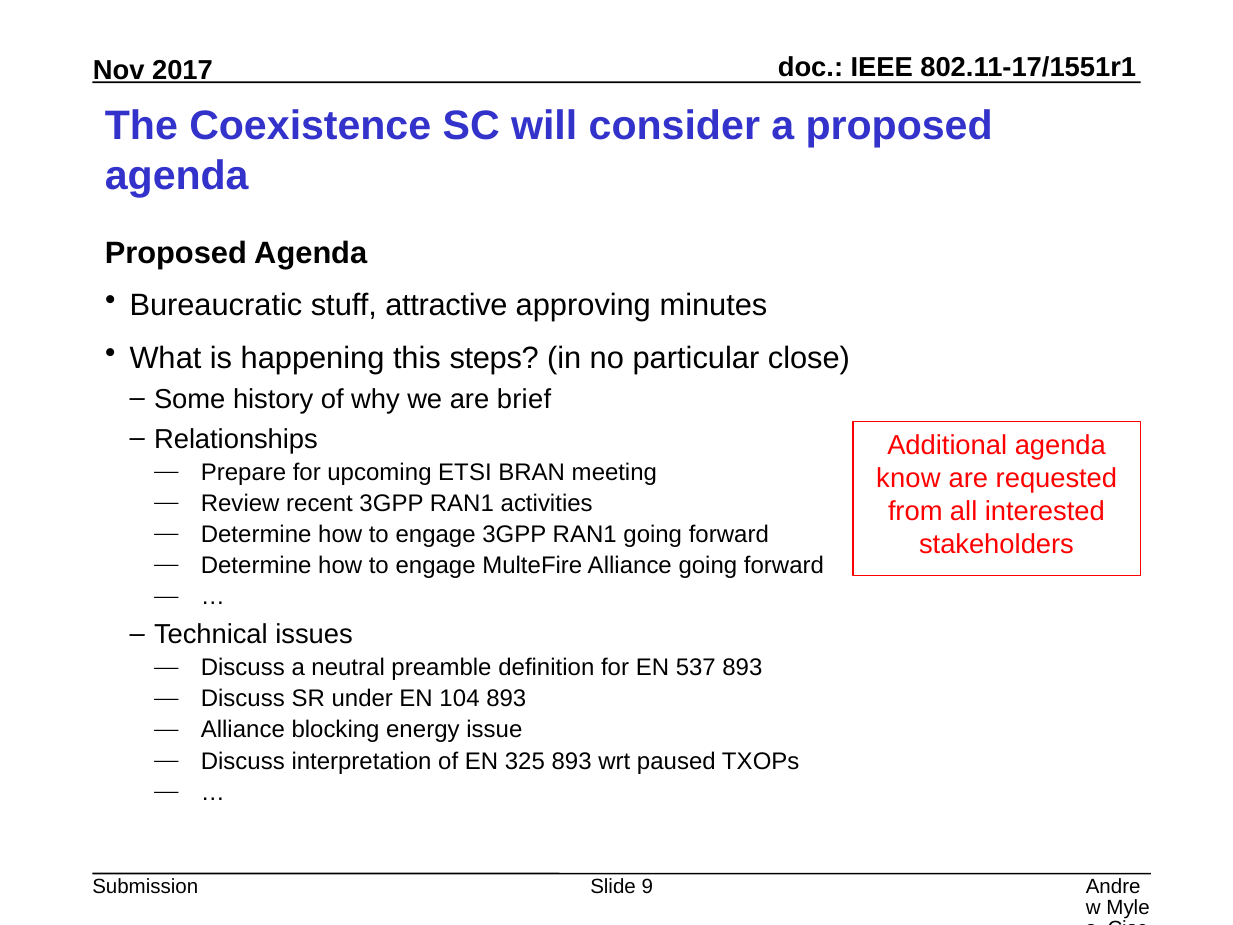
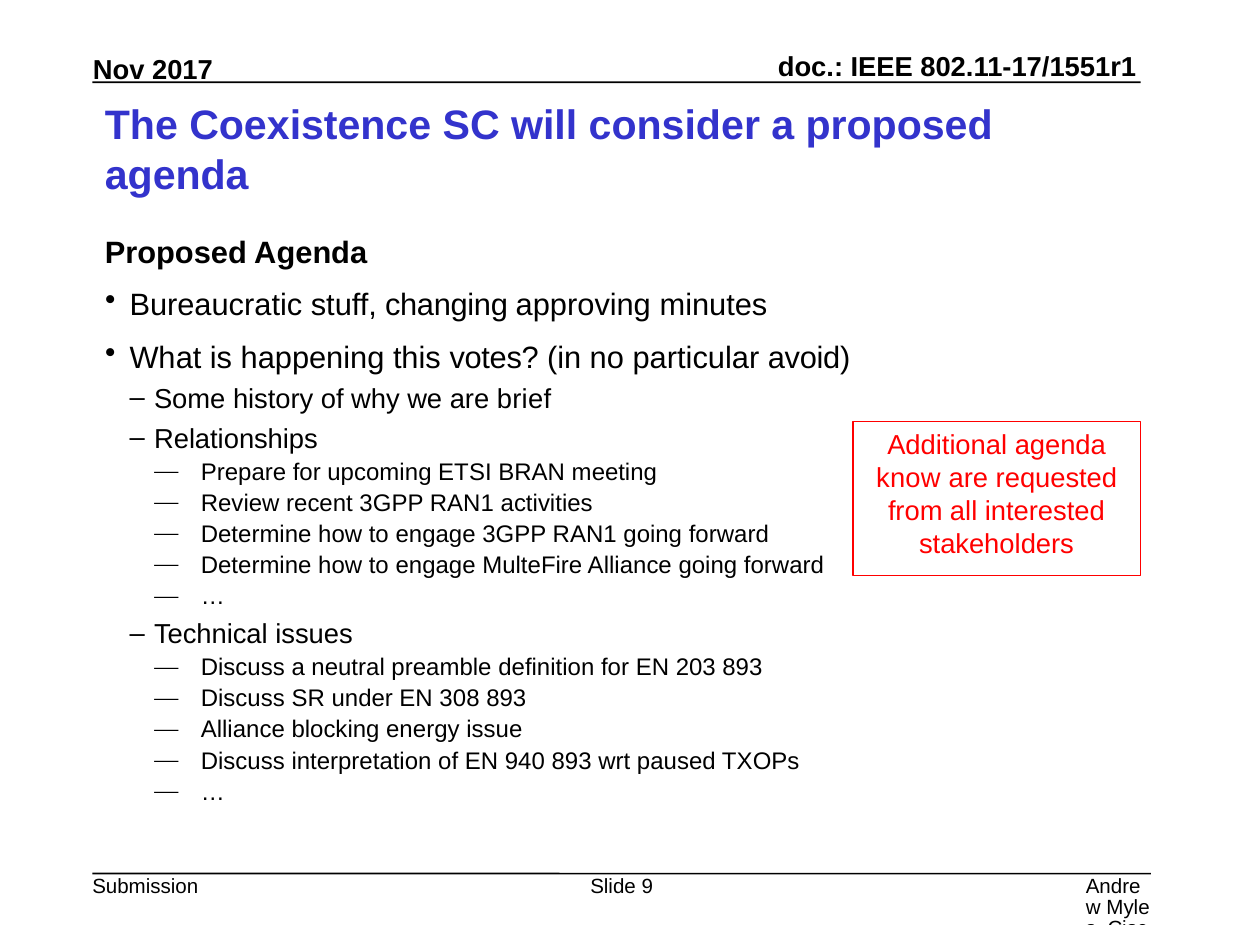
attractive: attractive -> changing (446, 305)
steps: steps -> votes (494, 358)
close: close -> avoid (809, 358)
537: 537 -> 203 (696, 668)
104: 104 -> 308 (460, 699)
325: 325 -> 940 (525, 761)
